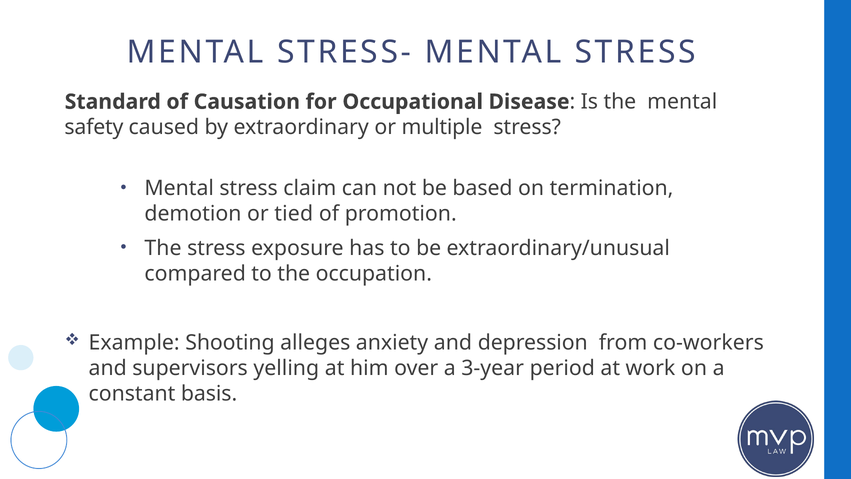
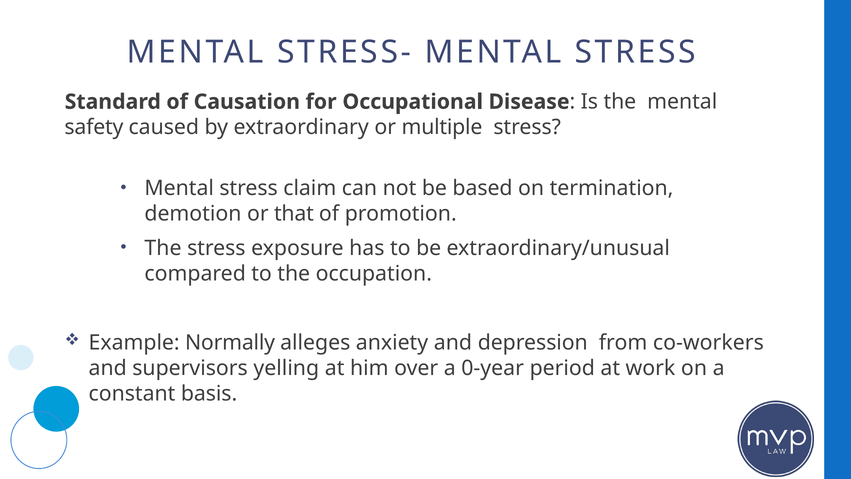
tied: tied -> that (294, 214)
Shooting: Shooting -> Normally (230, 343)
3-year: 3-year -> 0-year (493, 368)
